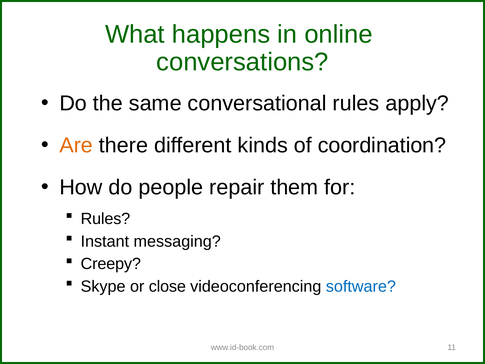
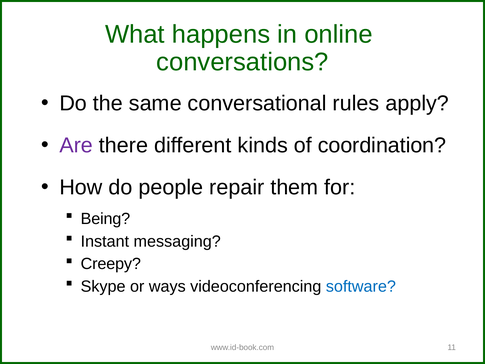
Are colour: orange -> purple (76, 145)
Rules: Rules -> Being (105, 219)
close: close -> ways (167, 286)
